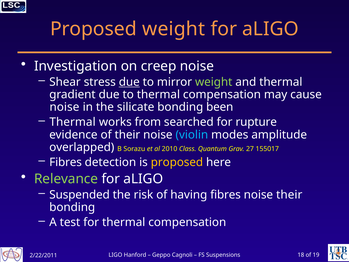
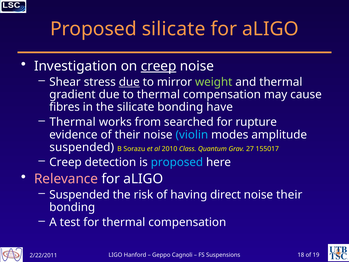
Proposed weight: weight -> silicate (174, 29)
creep underline: none -> present (159, 66)
noise: noise -> fibres (65, 107)
been: been -> have (220, 107)
overlapped: overlapped -> suspended (82, 147)
Fibres: Fibres -> Creep (66, 162)
proposed colour: yellow -> light blue (177, 162)
Relevance colour: light green -> pink (66, 179)
having fibres: fibres -> direct (226, 195)
